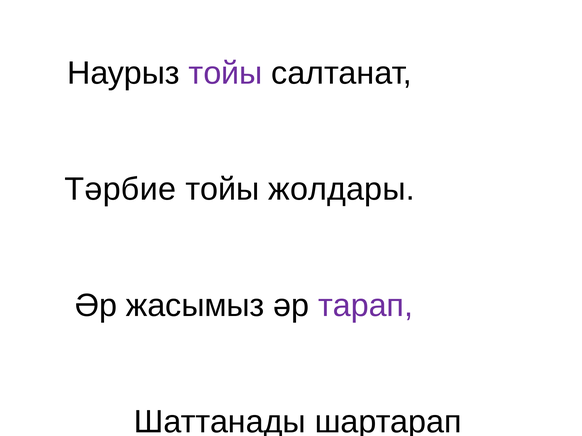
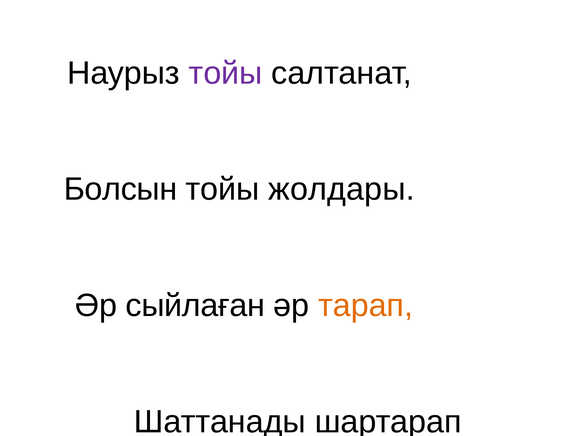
Тәрбие: Тәрбие -> Болсын (121, 190)
жасымыз: жасымыз -> сыйлаған (195, 306)
тарап colour: purple -> orange (366, 306)
